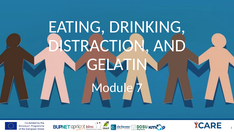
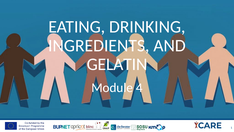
DISTRACTION: DISTRACTION -> INGREDIENTS (99, 45)
7: 7 -> 4 (139, 88)
